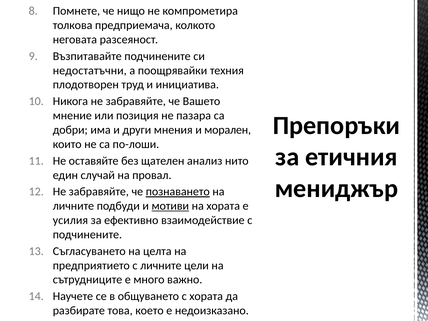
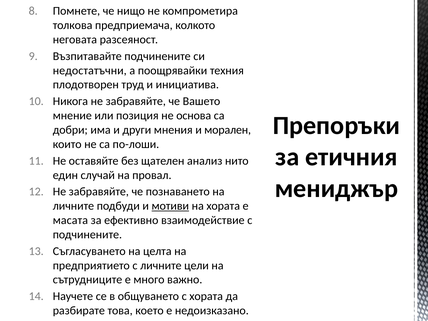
пазара: пазара -> основа (194, 116)
познаването underline: present -> none (178, 192)
усилия: усилия -> масата (70, 220)
